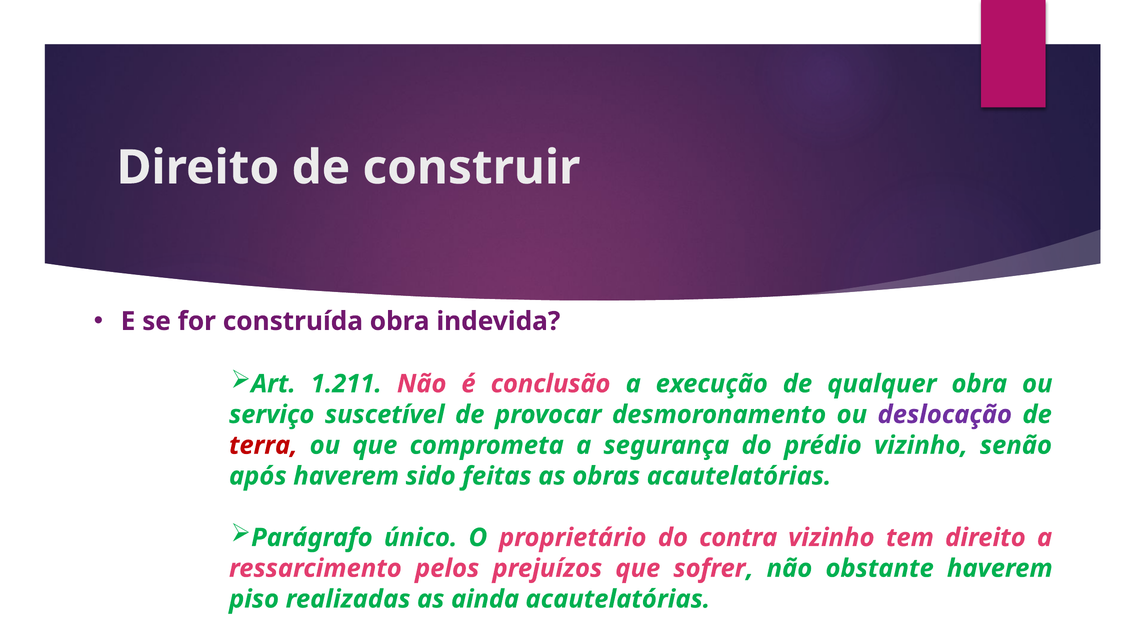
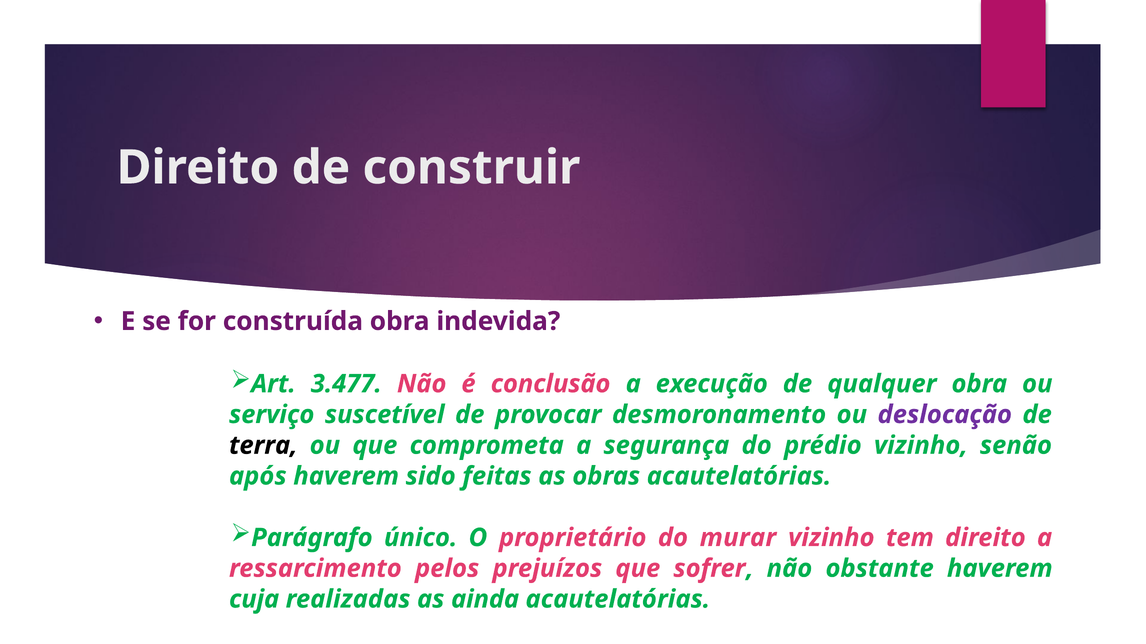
1.211: 1.211 -> 3.477 (346, 384)
terra colour: red -> black (263, 446)
contra: contra -> murar (738, 538)
piso: piso -> cuja (254, 600)
